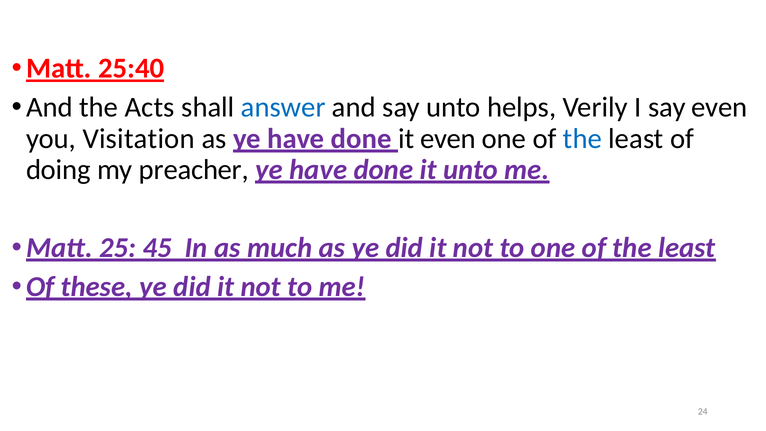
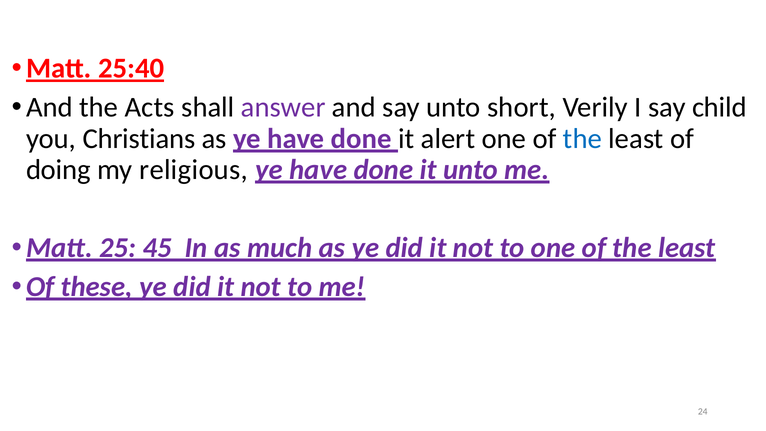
answer colour: blue -> purple (283, 107)
helps: helps -> short (522, 107)
say even: even -> child (719, 107)
Visitation: Visitation -> Christians (139, 138)
it even: even -> alert (448, 138)
preacher: preacher -> religious (194, 170)
